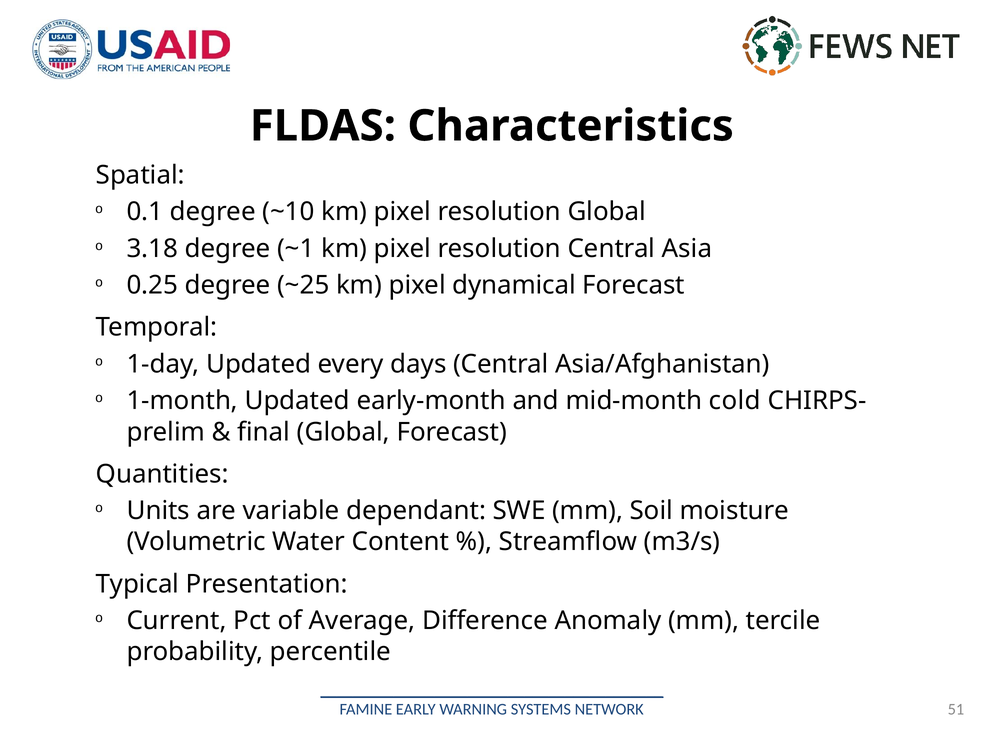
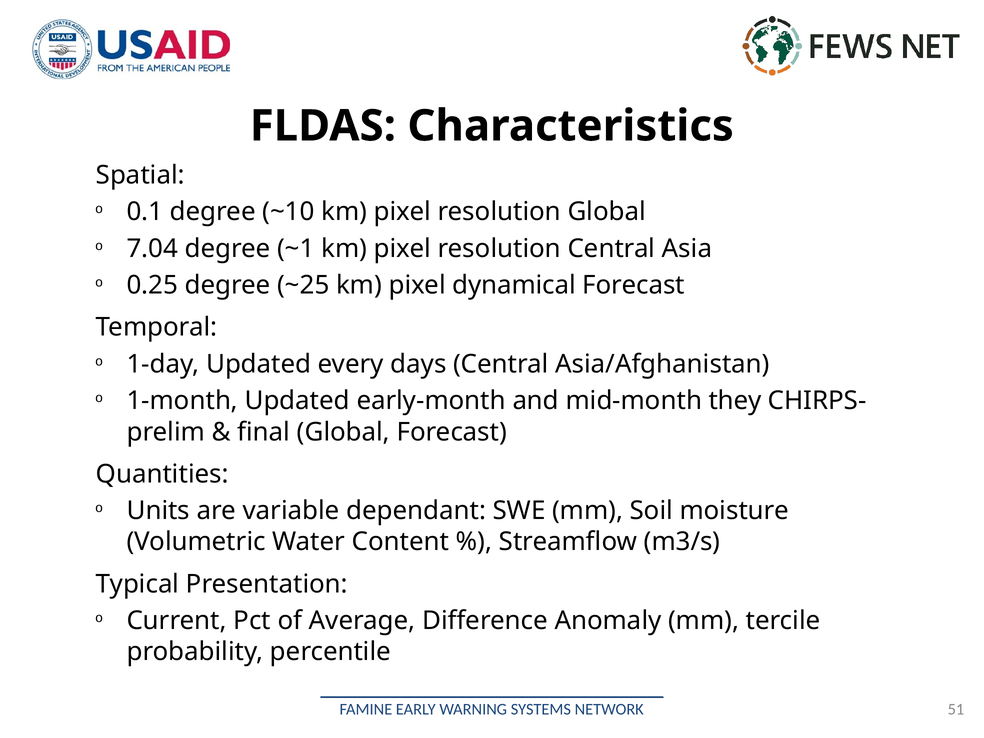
3.18: 3.18 -> 7.04 (152, 249)
cold: cold -> they (735, 401)
